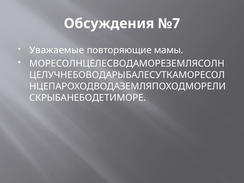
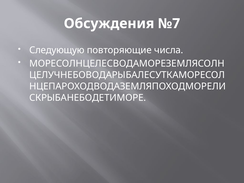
Уважаемые: Уважаемые -> Следующую (57, 50)
мамы: мамы -> числа (169, 50)
